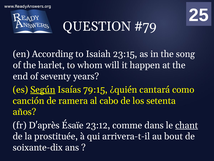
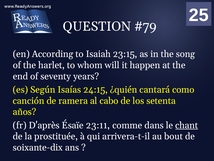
Según underline: present -> none (43, 89)
79:15: 79:15 -> 24:15 (95, 89)
23:12: 23:12 -> 23:11 (98, 125)
